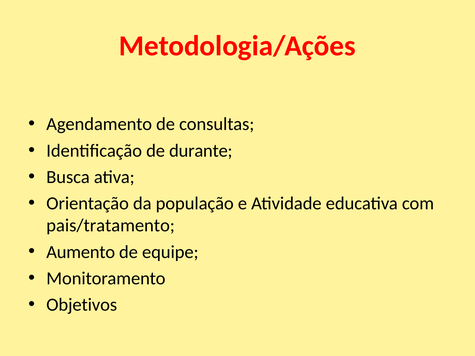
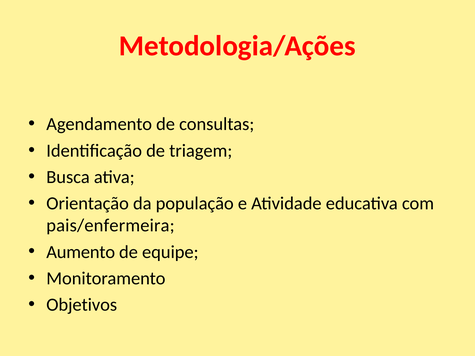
durante: durante -> triagem (201, 151)
pais/tratamento: pais/tratamento -> pais/enfermeira (110, 226)
